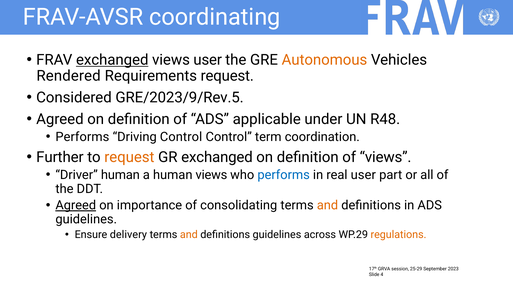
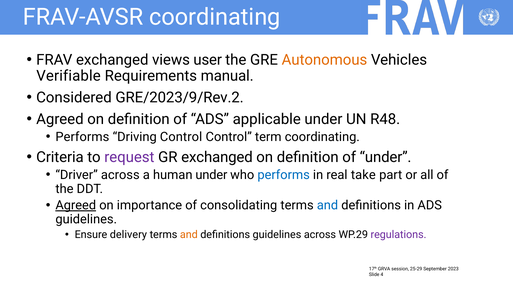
exchanged underline: present -> none (112, 60)
Rendered: Rendered -> Verifiable (69, 76)
Requirements request: request -> manual (227, 76)
GRE/2023/9/Rev.5: GRE/2023/9/Rev.5 -> GRE/2023/9/Rev.2 (180, 97)
term coordination: coordination -> coordinating (322, 137)
Further: Further -> Criteria (60, 157)
request colour: orange -> purple (129, 157)
of views: views -> under (386, 157)
Driver human: human -> across (120, 175)
human views: views -> under (211, 175)
real user: user -> take (363, 175)
and colour: orange -> blue (327, 205)
regulations colour: orange -> purple (399, 234)
